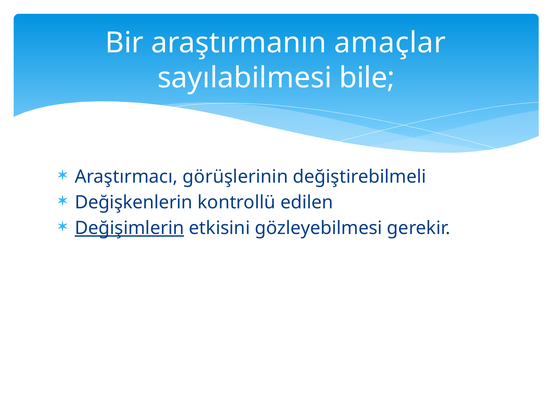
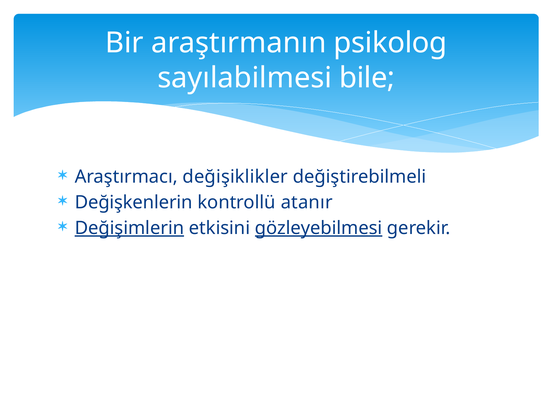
amaçlar: amaçlar -> psikolog (390, 43)
görüşlerinin: görüşlerinin -> değişiklikler (235, 177)
edilen: edilen -> atanır (307, 202)
gözleyebilmesi underline: none -> present (319, 228)
